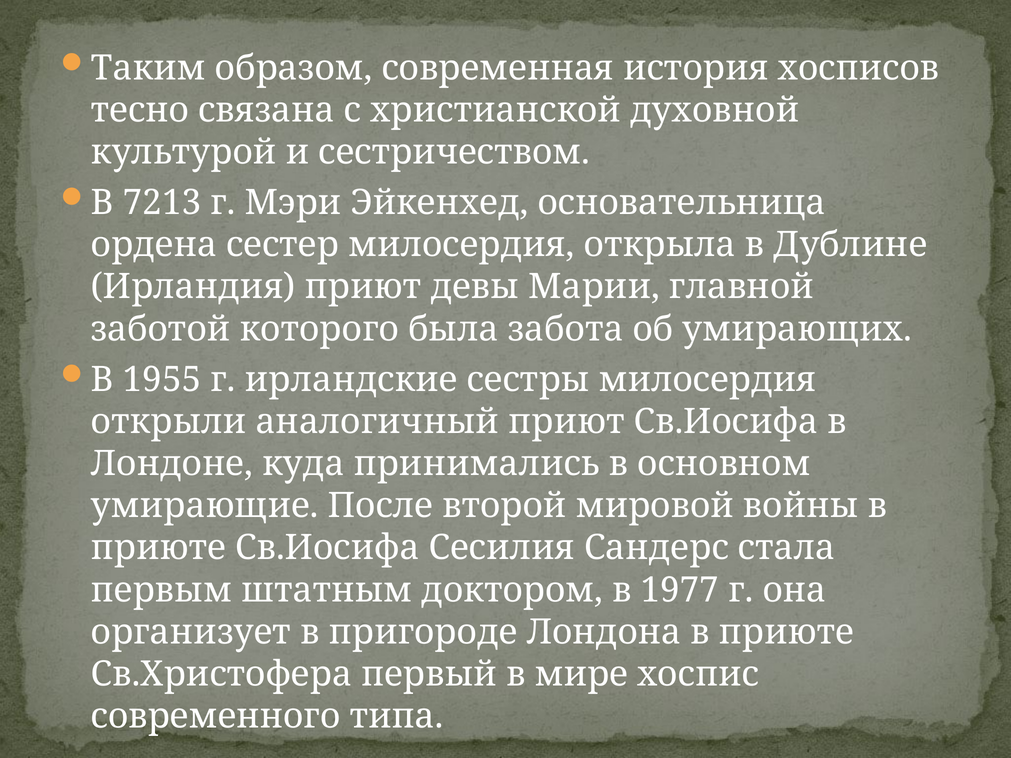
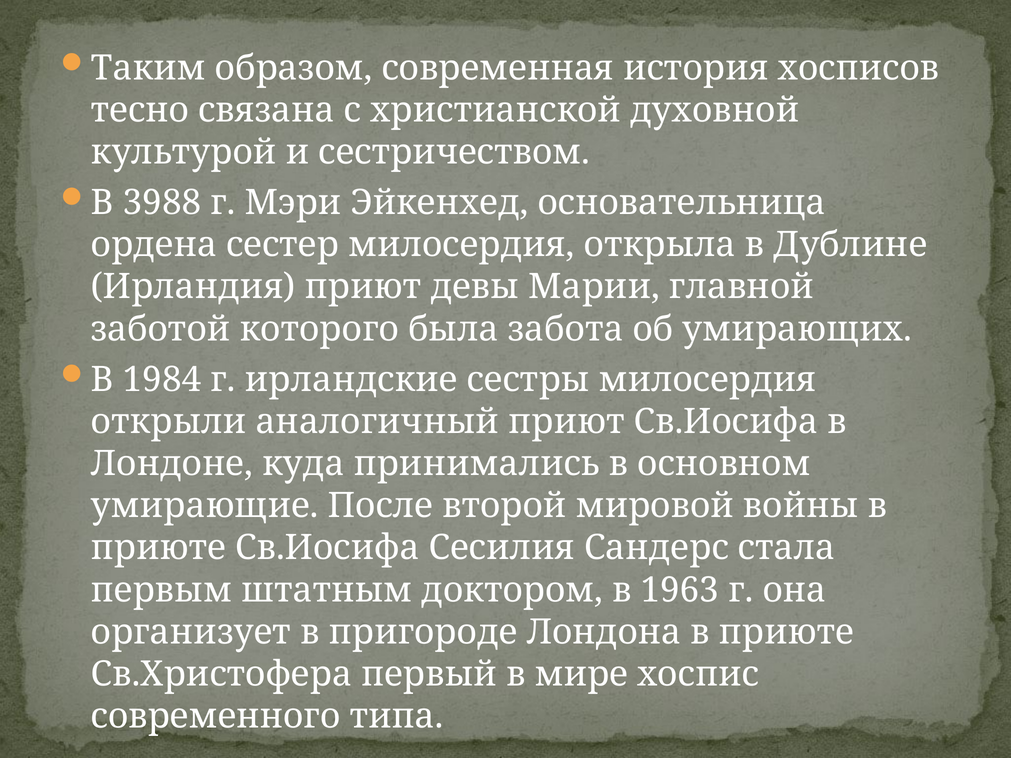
7213: 7213 -> 3988 (162, 203)
1955: 1955 -> 1984 (162, 380)
1977: 1977 -> 1963 (680, 590)
